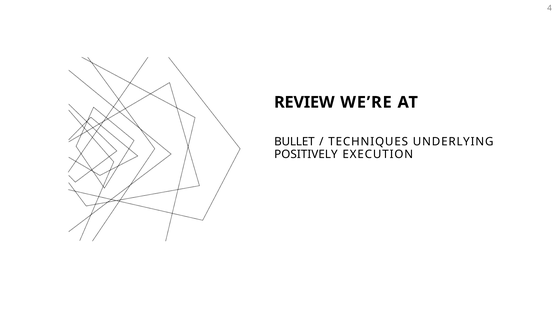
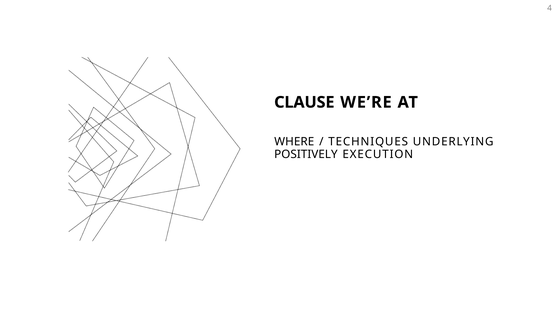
REVIEW: REVIEW -> CLAUSE (304, 102)
BULLET: BULLET -> WHERE (294, 142)
